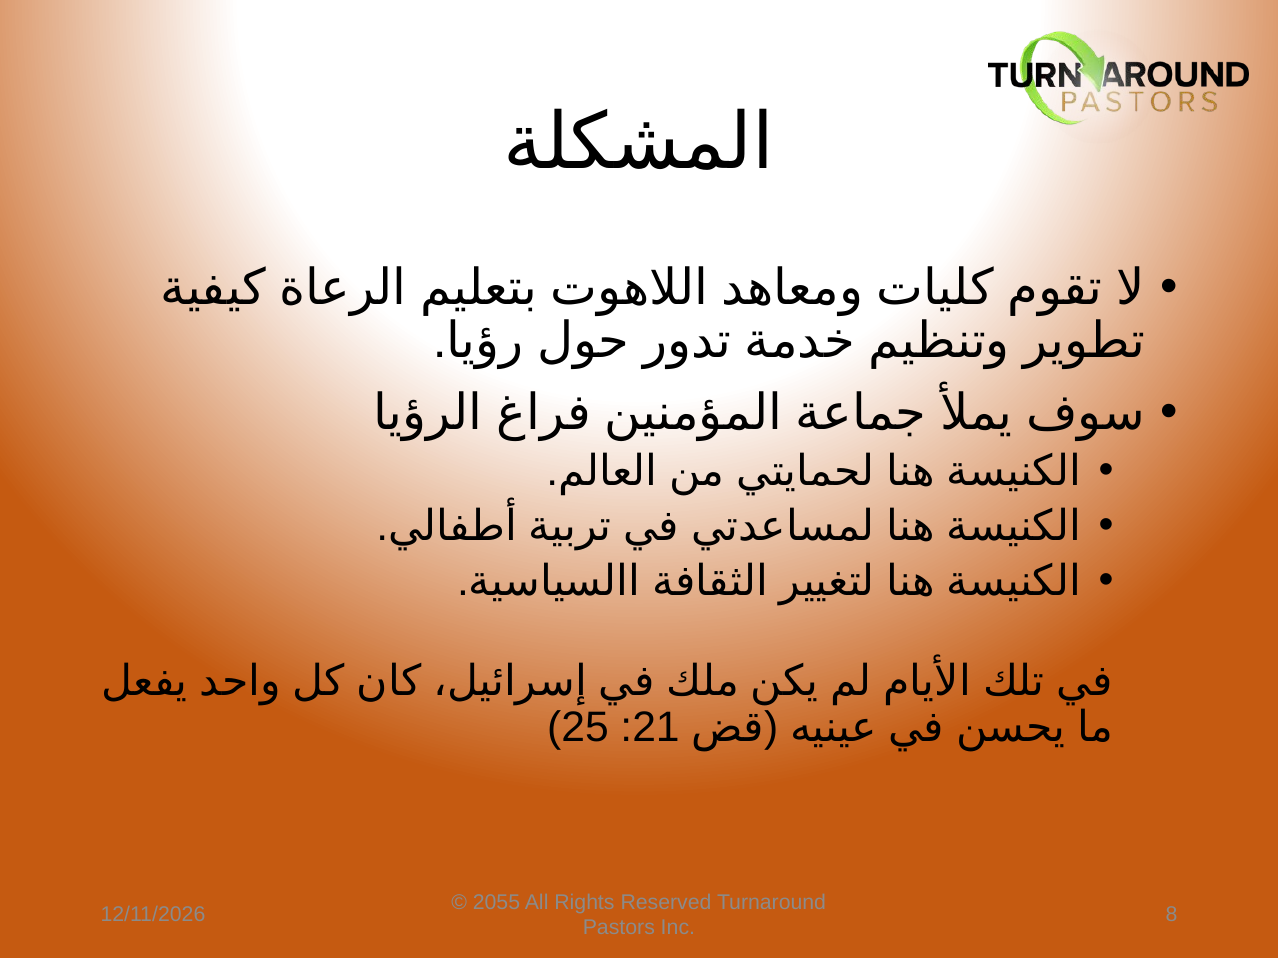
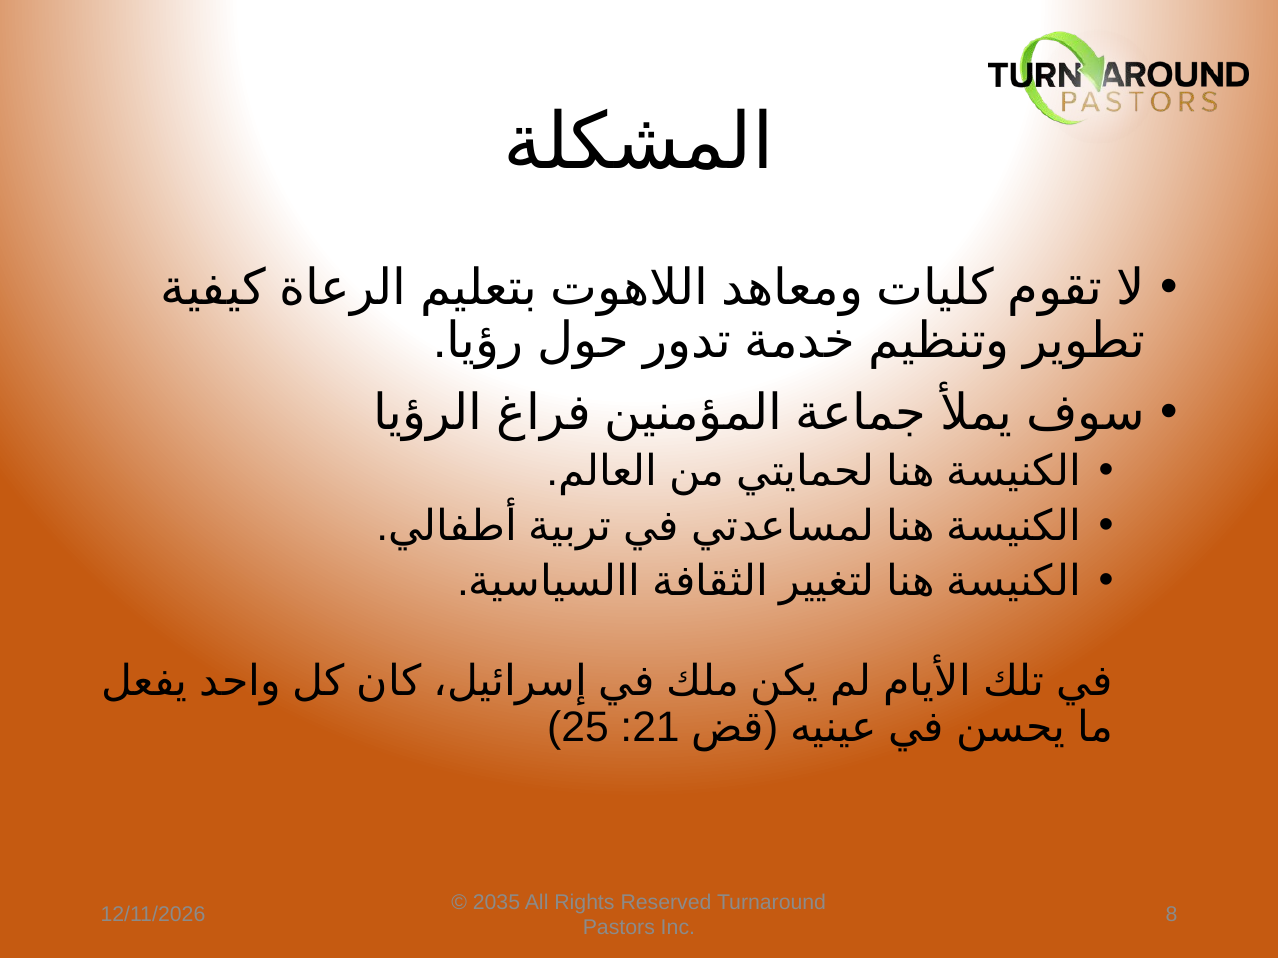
2055: 2055 -> 2035 (496, 903)
